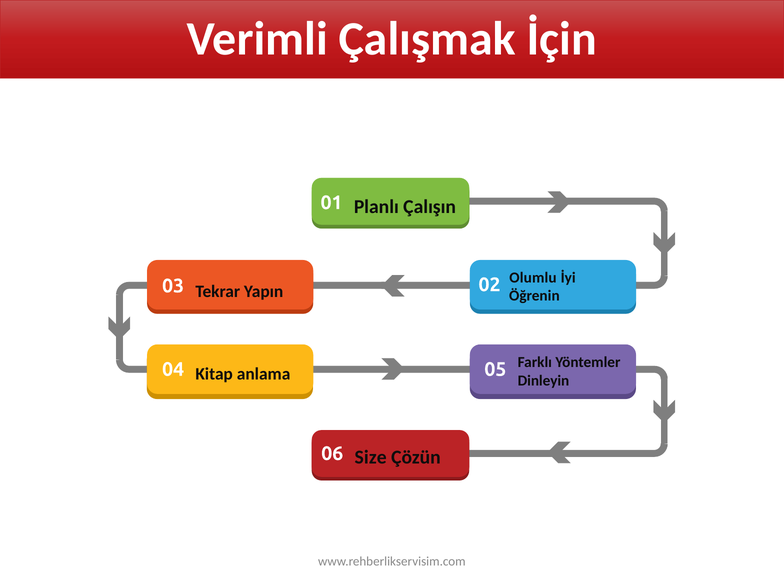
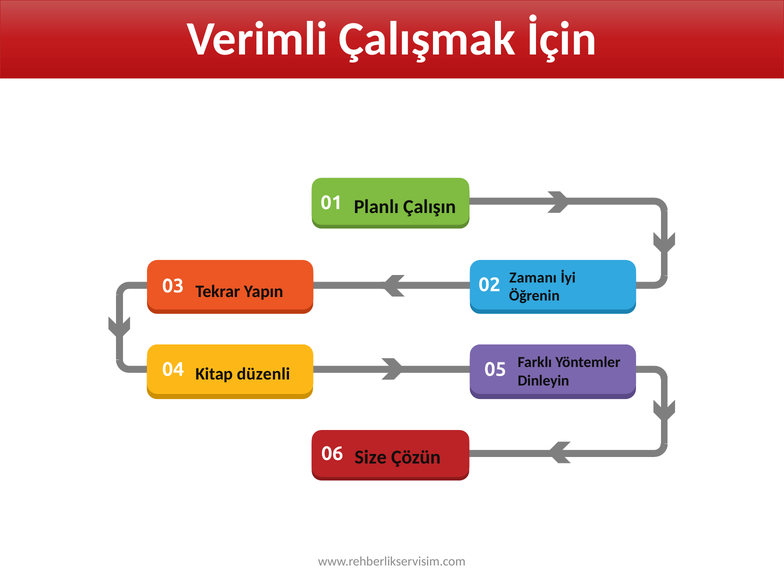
Olumlu: Olumlu -> Zamanı (533, 278)
anlama: anlama -> düzenli (263, 374)
